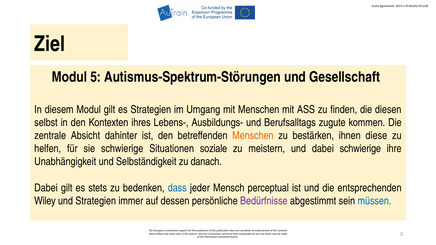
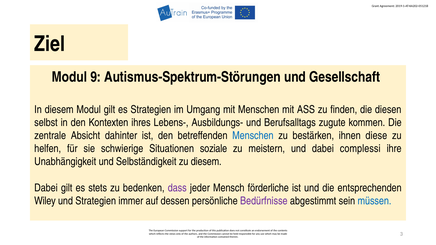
5: 5 -> 9 (96, 77)
Menschen colour: orange -> blue (253, 136)
dabei schwierige: schwierige -> complessi (360, 149)
zu danach: danach -> diesem (206, 162)
dass colour: blue -> purple (177, 188)
perceptual: perceptual -> förderliche (268, 188)
